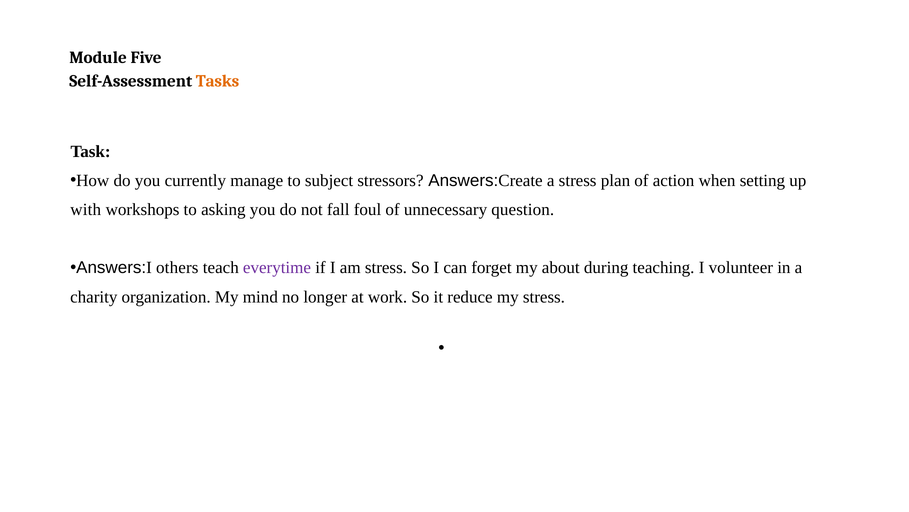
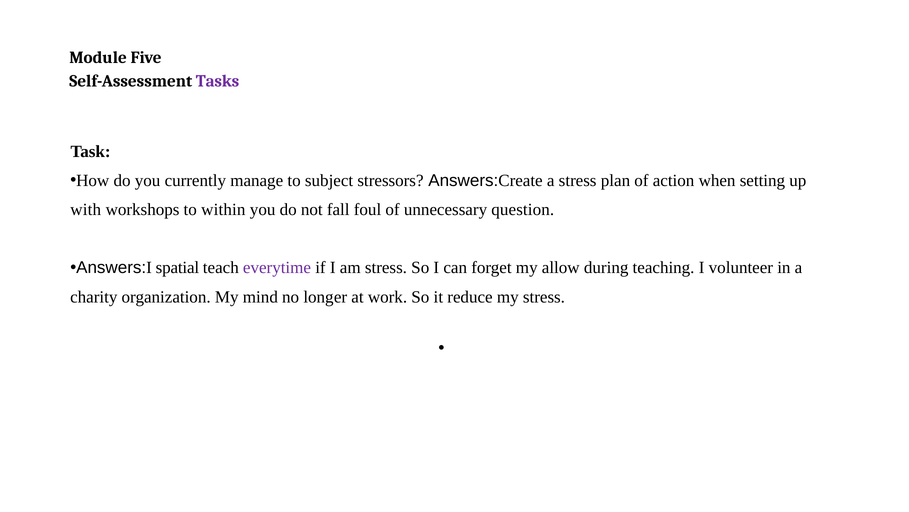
Tasks colour: orange -> purple (218, 81)
asking: asking -> within (223, 209)
others: others -> spatial (177, 268)
about: about -> allow (561, 268)
